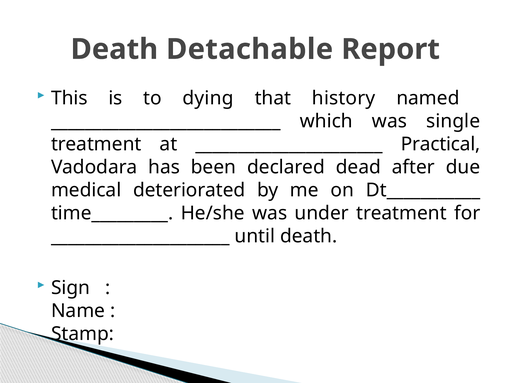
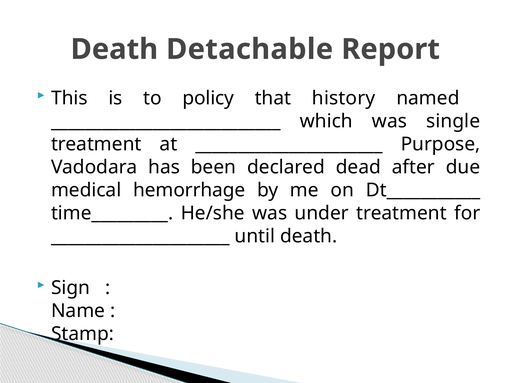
dying: dying -> policy (208, 98)
Practical: Practical -> Purpose (441, 144)
deteriorated: deteriorated -> hemorrhage (189, 190)
